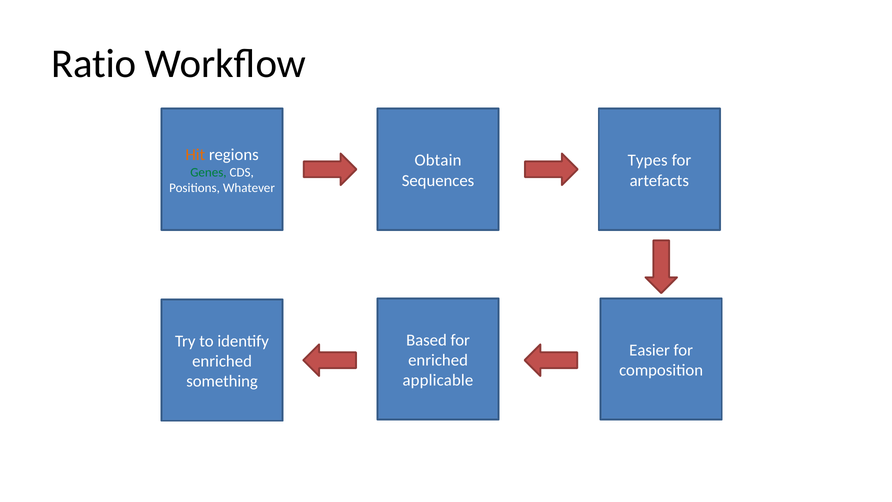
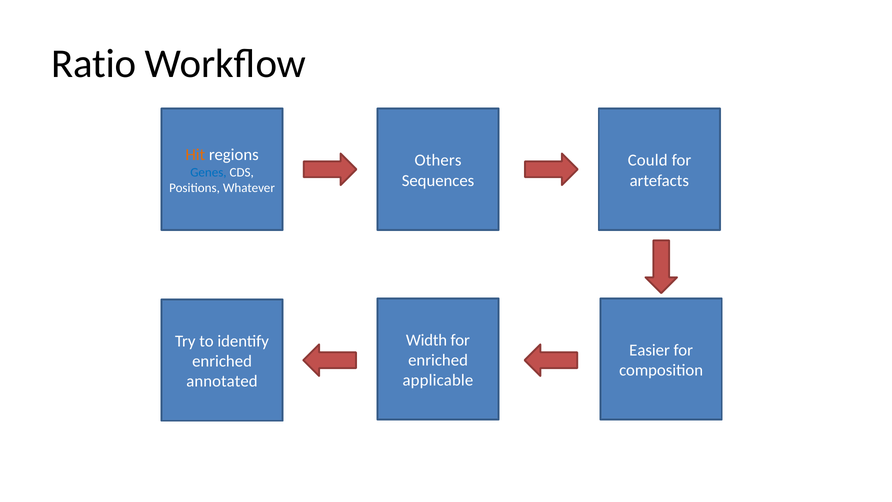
Obtain: Obtain -> Others (438, 160)
Types: Types -> Could (648, 160)
Genes colour: green -> blue (208, 172)
Based: Based -> Width (427, 340)
something: something -> annotated (222, 381)
